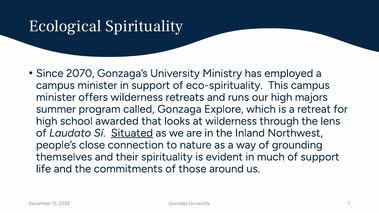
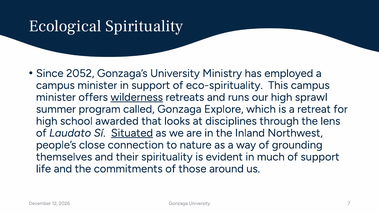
2070: 2070 -> 2052 (80, 73)
wilderness underline: none -> present (137, 97)
majors: majors -> sprawl (311, 97)
at wilderness: wilderness -> disciplines (231, 121)
